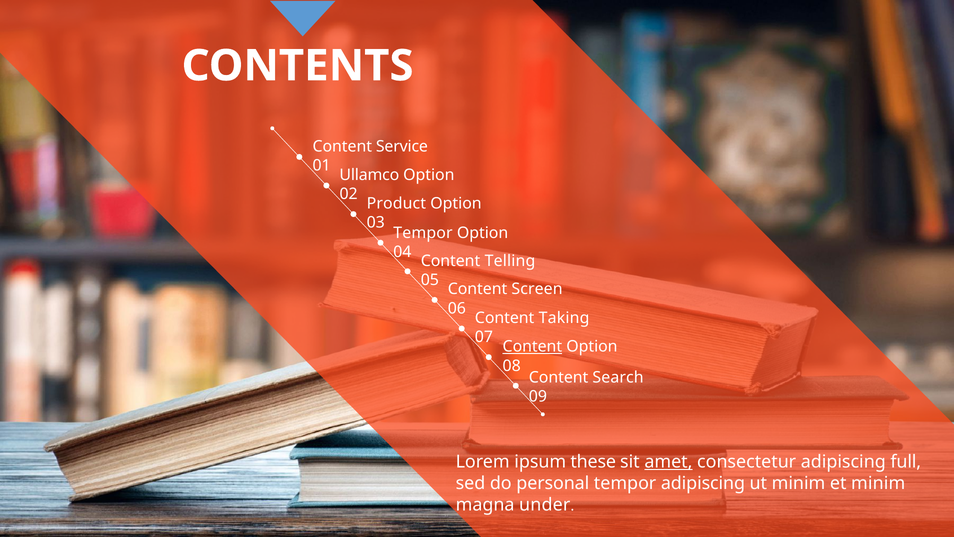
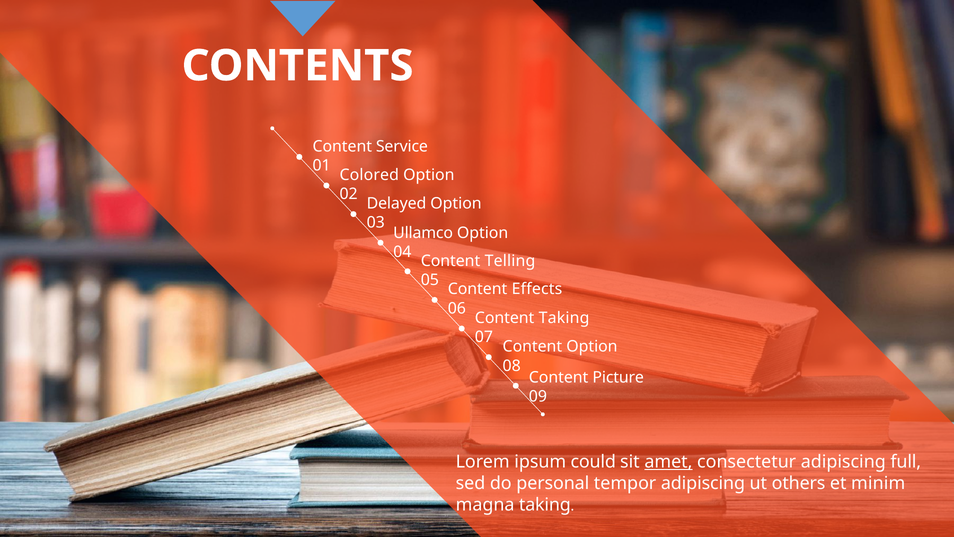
Ullamco: Ullamco -> Colored (369, 175)
Product: Product -> Delayed (396, 203)
Tempor: Tempor -> Ullamco (423, 233)
Screen: Screen -> Effects (537, 289)
Content underline: present -> none (532, 346)
Search: Search -> Picture (618, 377)
these: these -> could (593, 462)
ut minim: minim -> others (799, 483)
magna under: under -> taking (545, 504)
